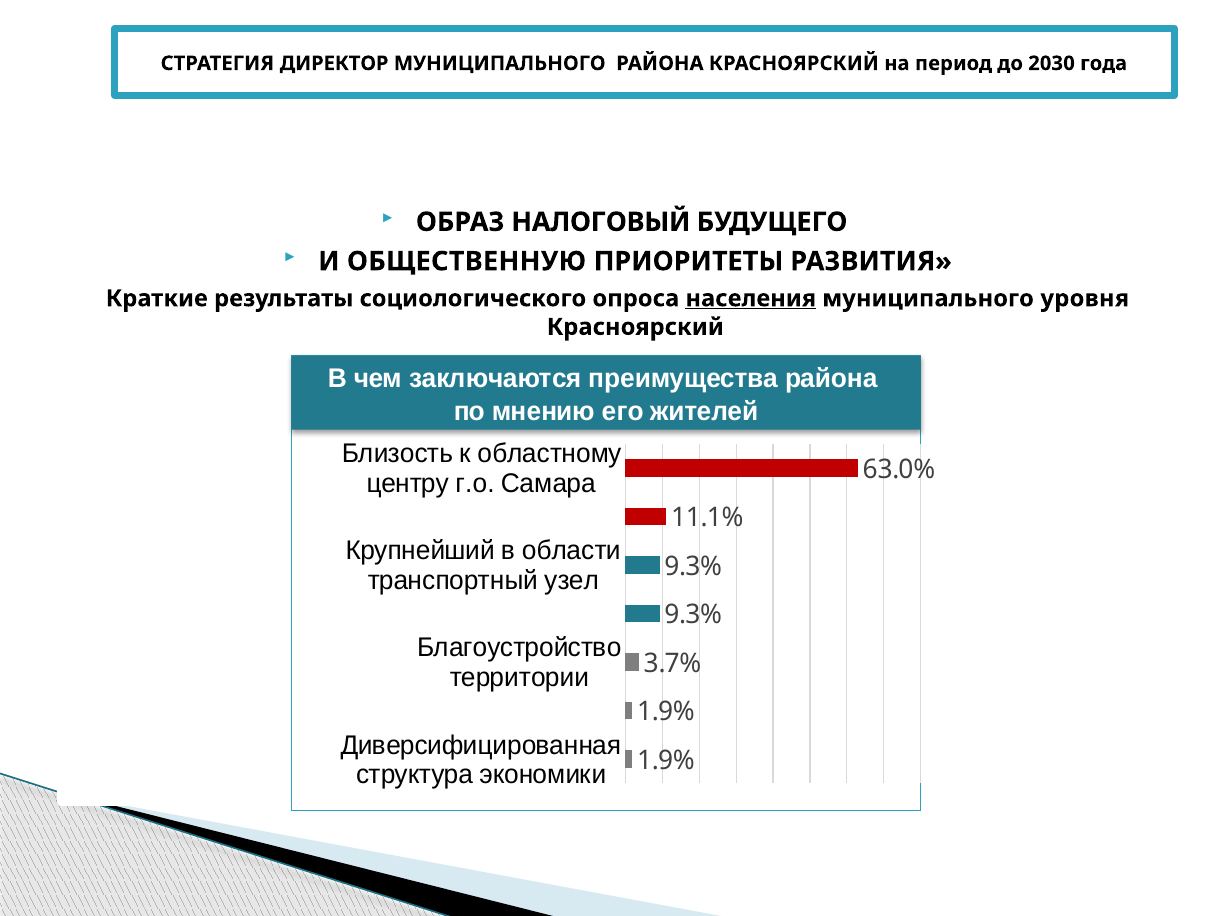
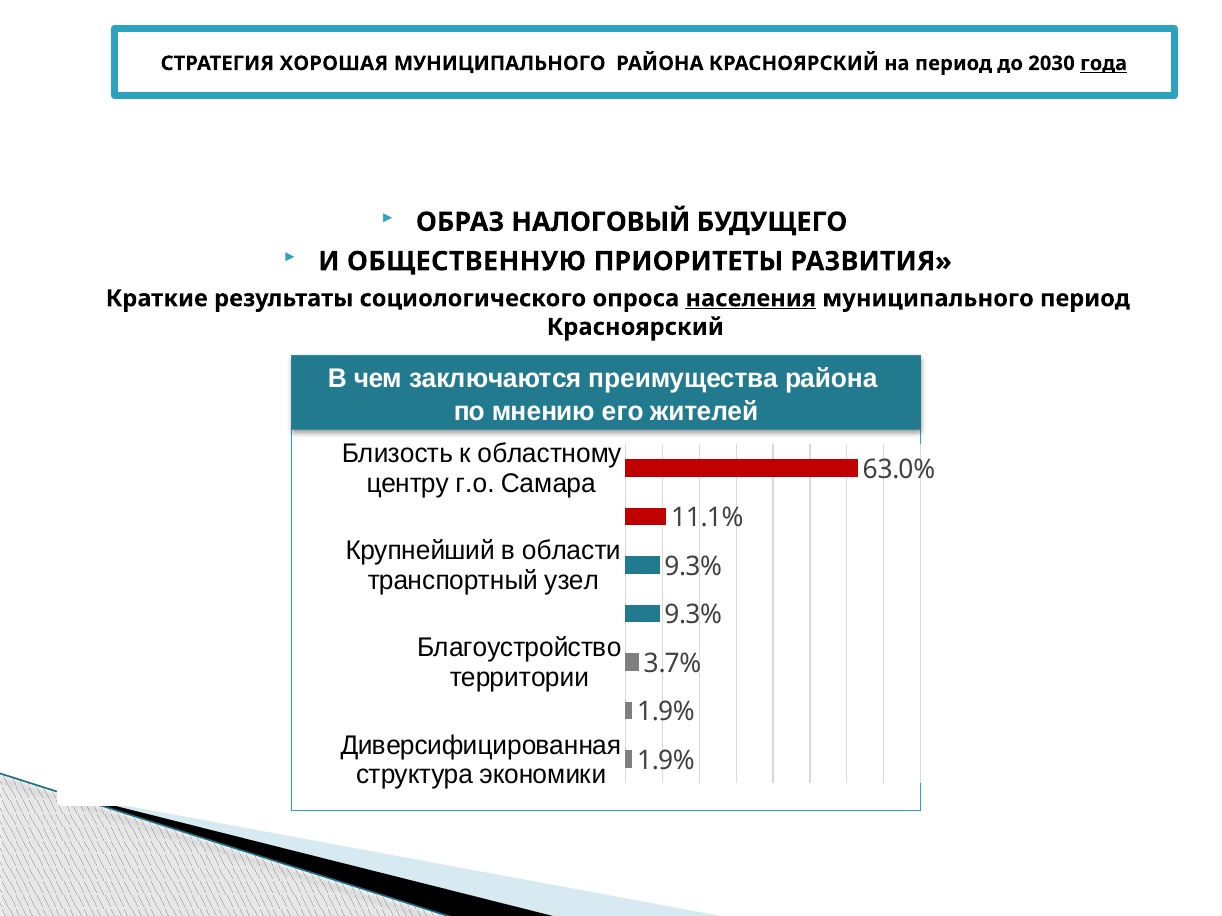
ДИРЕКТОР: ДИРЕКТОР -> ХОРОШАЯ (334, 63)
года underline: none -> present (1104, 63)
муниципального уровня: уровня -> период (1085, 299)
